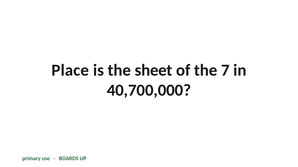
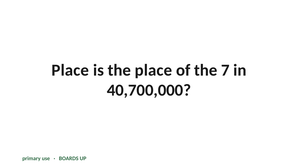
the sheet: sheet -> place (153, 70)
